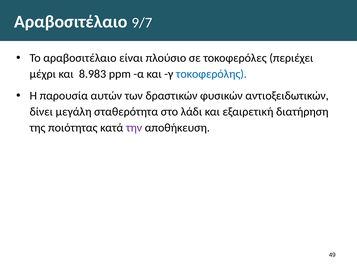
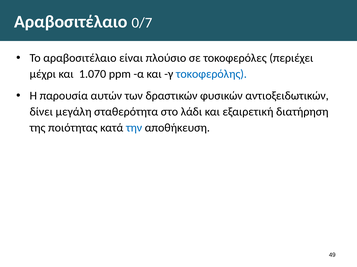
9/7: 9/7 -> 0/7 (142, 23)
8.983: 8.983 -> 1.070 (93, 74)
την colour: purple -> blue (134, 128)
